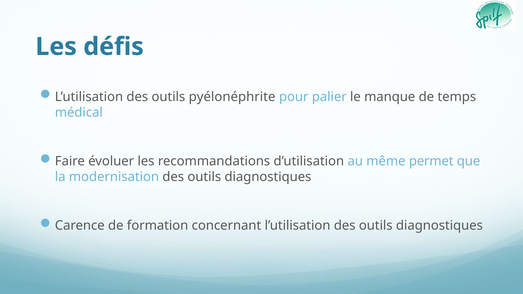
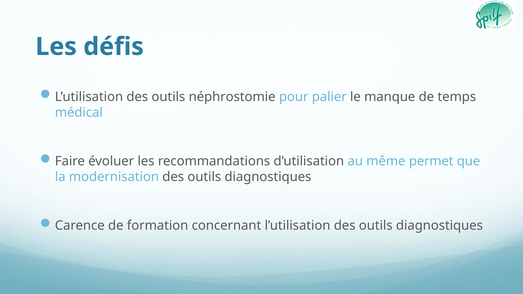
pyélonéphrite: pyélonéphrite -> néphrostomie (232, 97)
